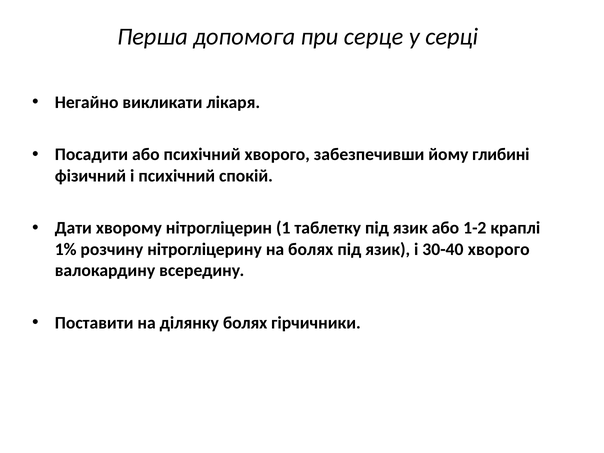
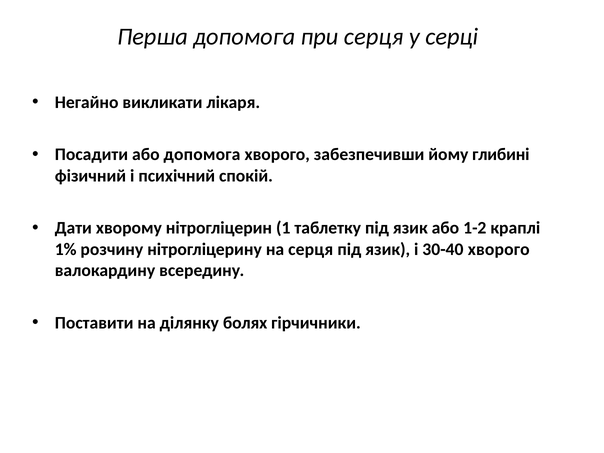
при серце: серце -> серця (374, 37)
або психічний: психічний -> допомога (202, 155)
на болях: болях -> серця (311, 249)
